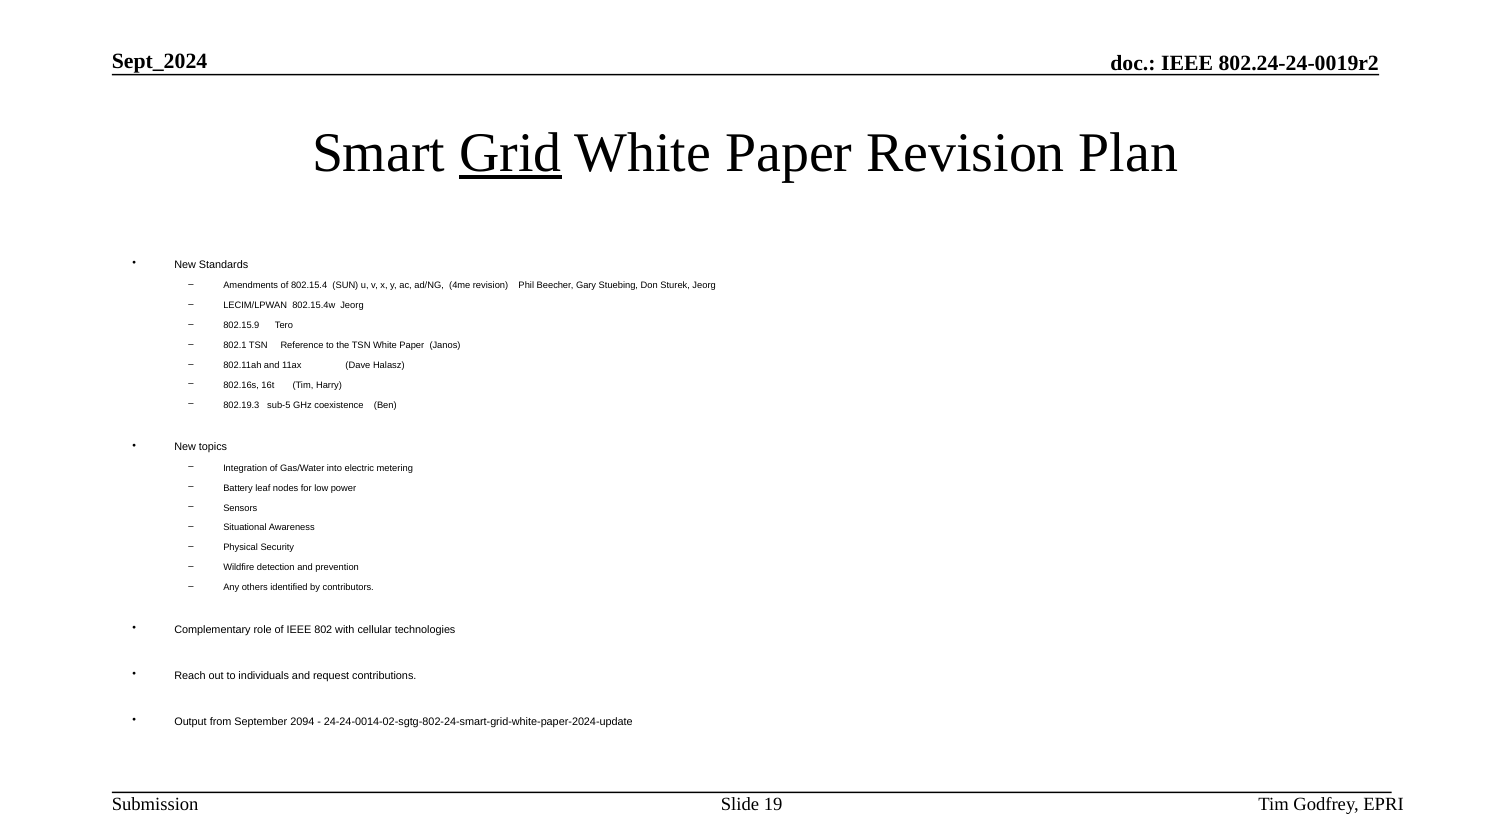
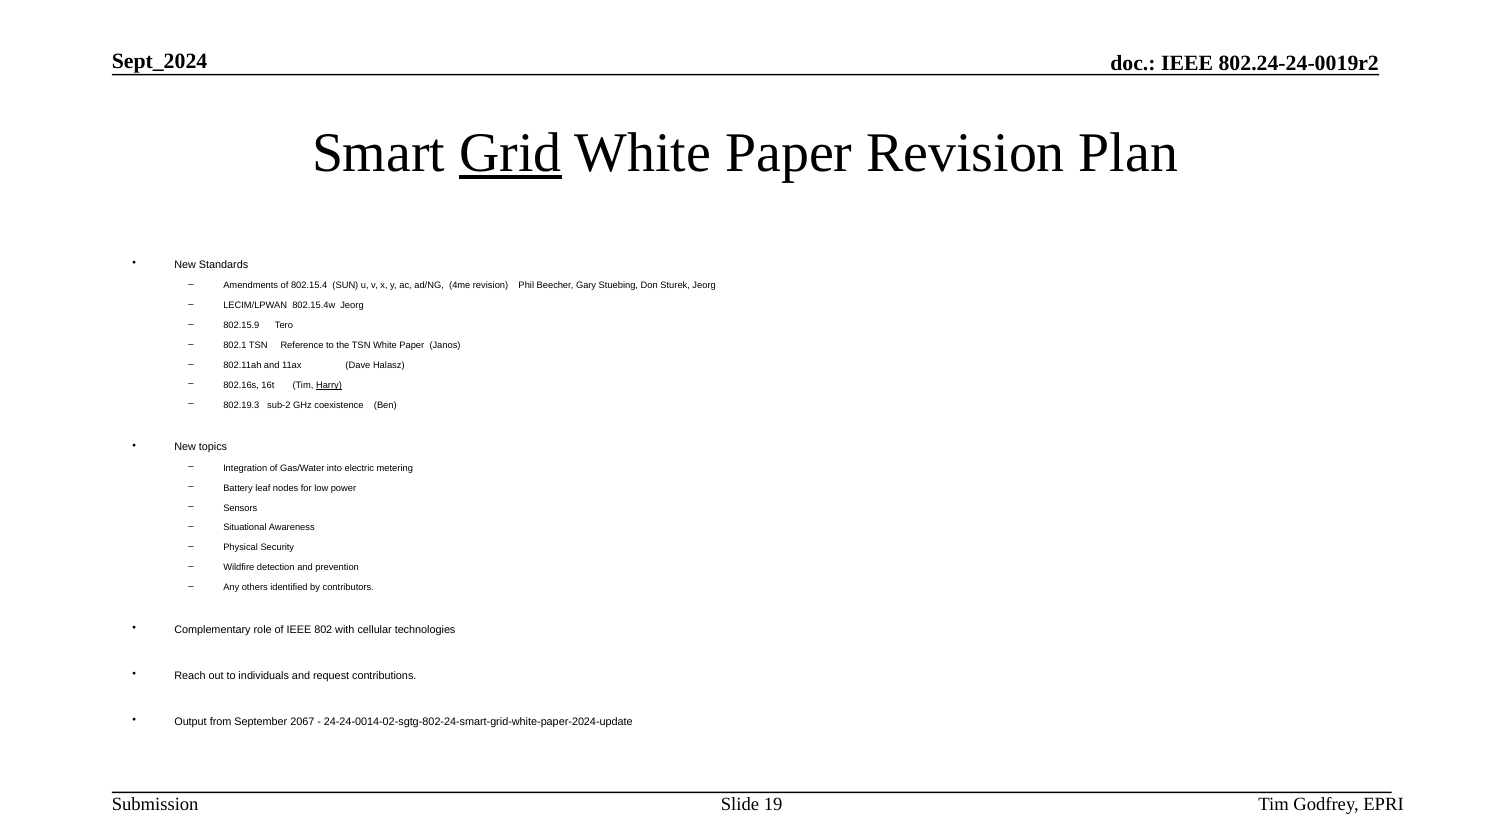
Harry underline: none -> present (329, 385)
sub-5: sub-5 -> sub-2 (279, 405)
2094: 2094 -> 2067 (302, 721)
